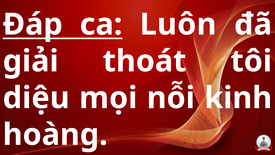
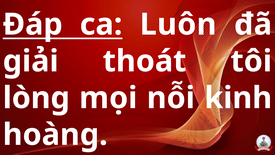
diệu: diệu -> lòng (36, 98)
